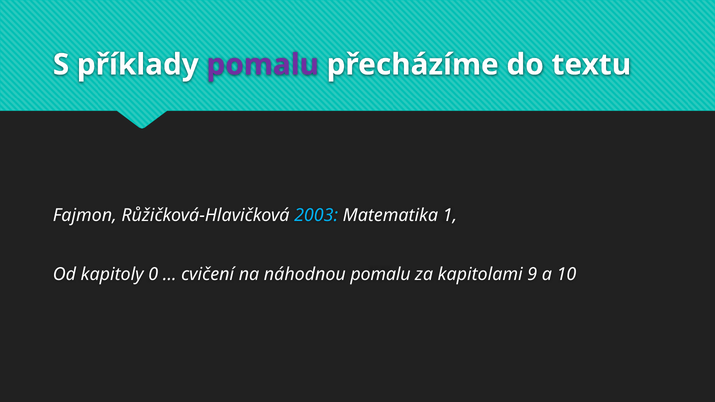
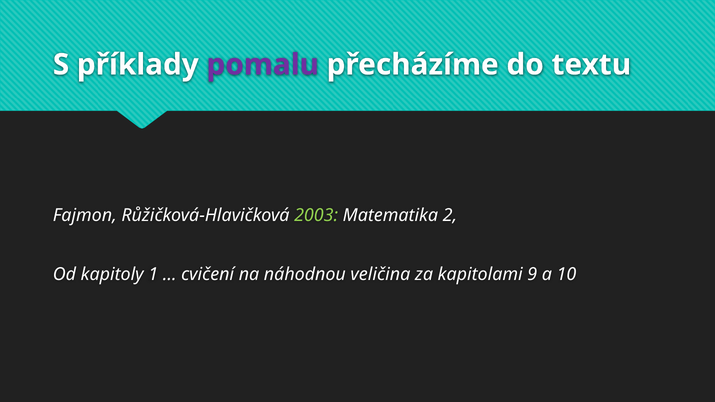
2003 colour: light blue -> light green (316, 216)
1: 1 -> 2 (450, 216)
0: 0 -> 1 (153, 275)
náhodnou pomalu: pomalu -> veličina (380, 275)
